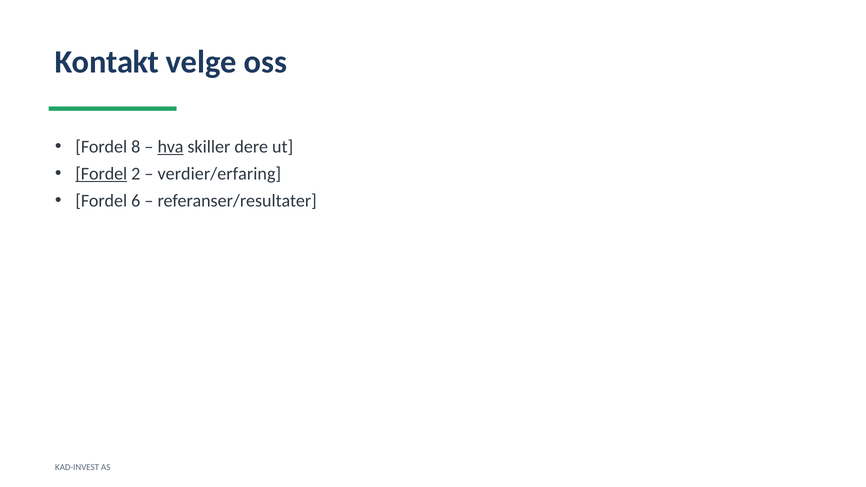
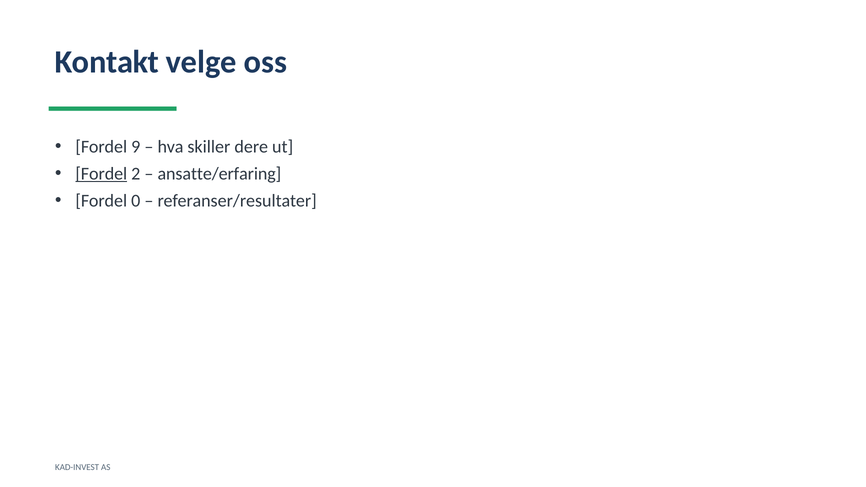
8: 8 -> 9 (136, 147)
hva underline: present -> none (170, 147)
verdier/erfaring: verdier/erfaring -> ansatte/erfaring (219, 174)
6: 6 -> 0 (136, 201)
